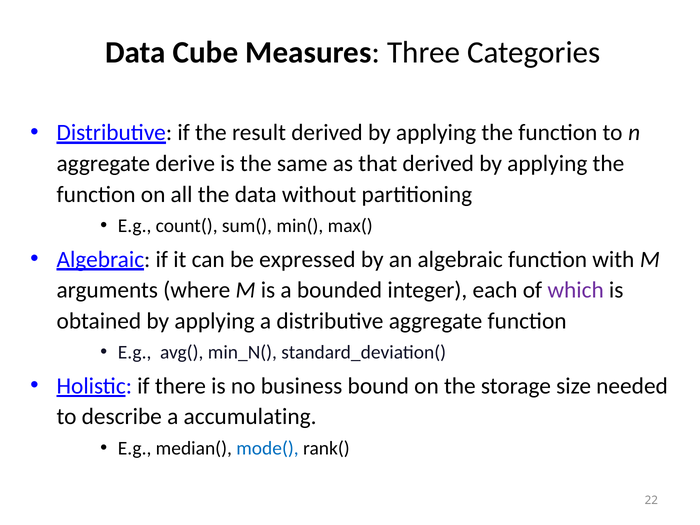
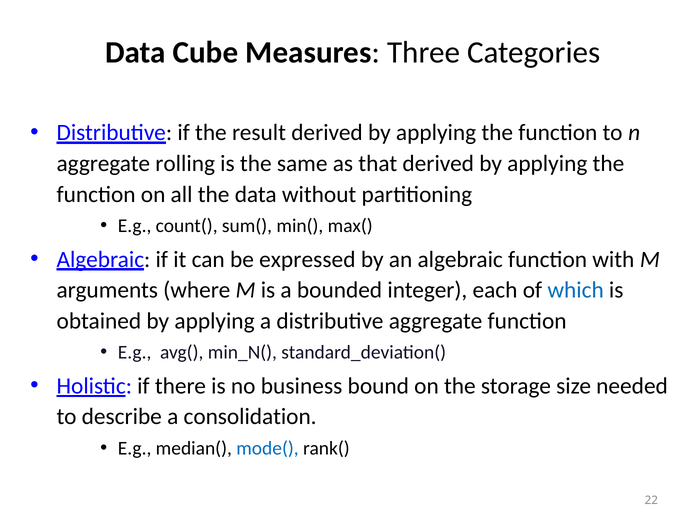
derive: derive -> rolling (185, 164)
which colour: purple -> blue (576, 290)
accumulating: accumulating -> consolidation (250, 417)
